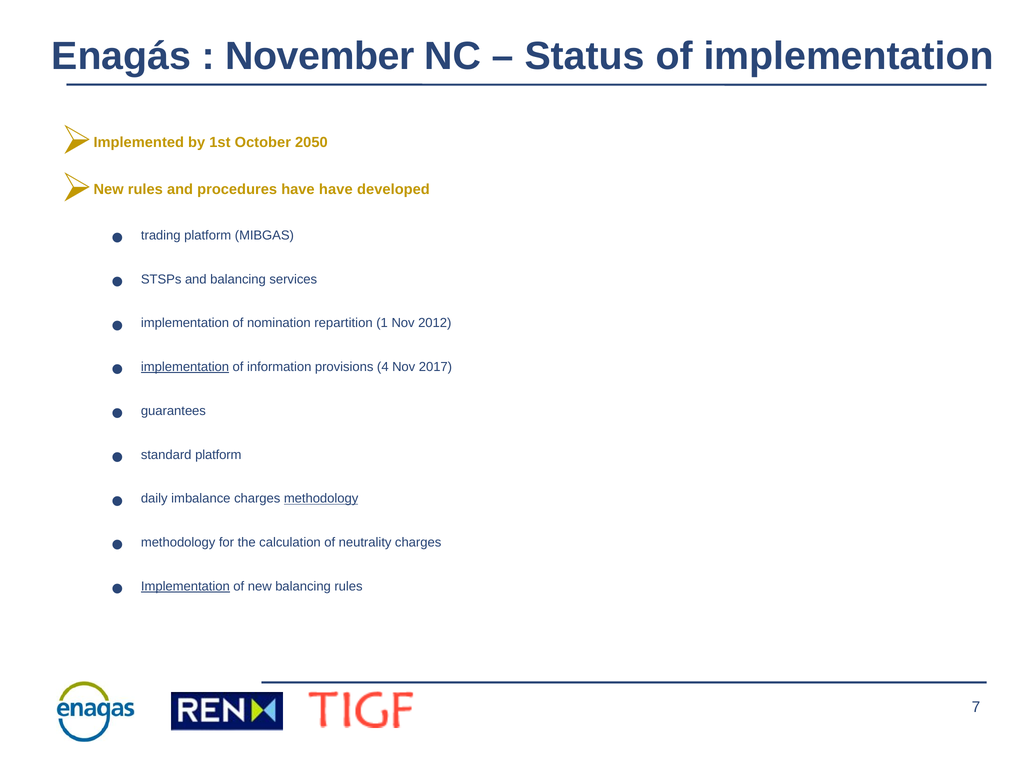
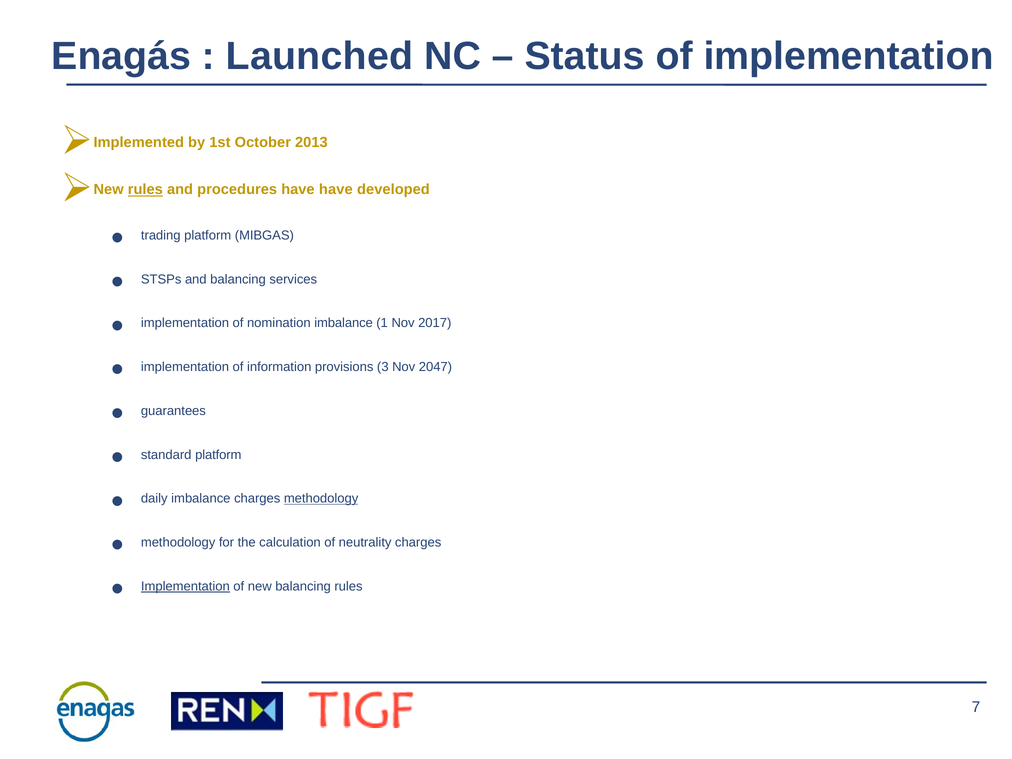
November: November -> Launched (320, 56)
2050: 2050 -> 2013 (311, 142)
rules underline: none -> present (145, 190)
nomination repartition: repartition -> imbalance (344, 323)
2012: 2012 -> 2017 (435, 323)
implementation underline: present -> none (185, 367)
4: 4 -> 3 (383, 367)
2017: 2017 -> 2047 (435, 367)
